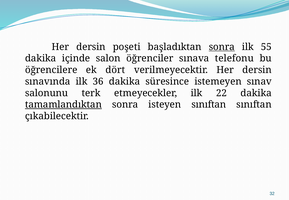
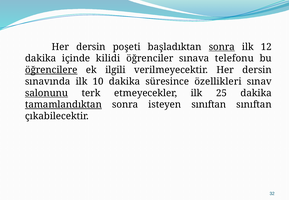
55: 55 -> 12 (266, 47)
salon: salon -> kilidi (108, 58)
öğrencilere underline: none -> present (51, 70)
dört: dört -> ilgili (115, 70)
36: 36 -> 10 (98, 82)
istemeyen: istemeyen -> özellikleri (218, 82)
salonunu underline: none -> present (47, 93)
22: 22 -> 25 (221, 93)
